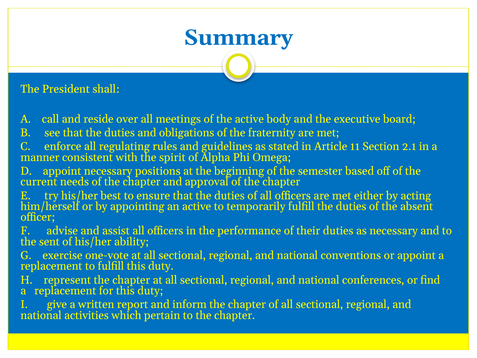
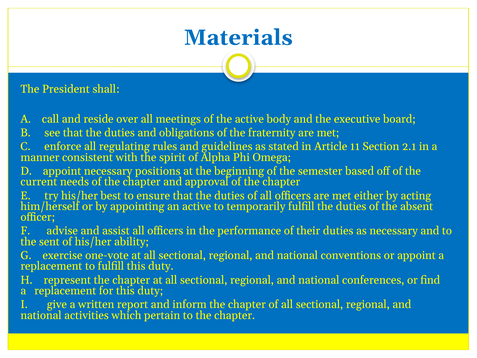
Summary: Summary -> Materials (238, 38)
